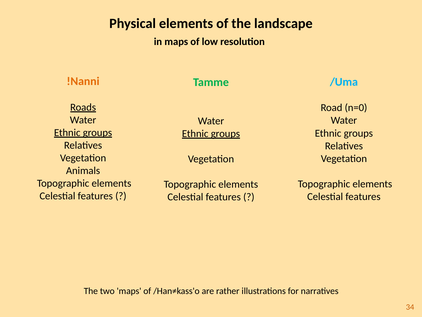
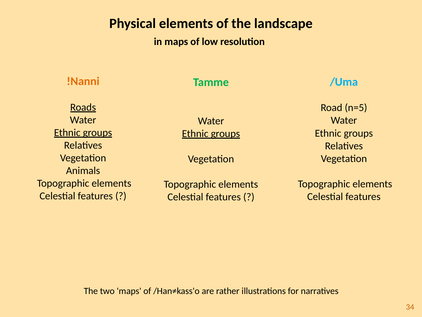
n=0: n=0 -> n=5 (356, 108)
